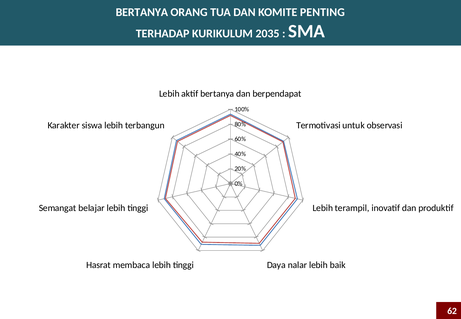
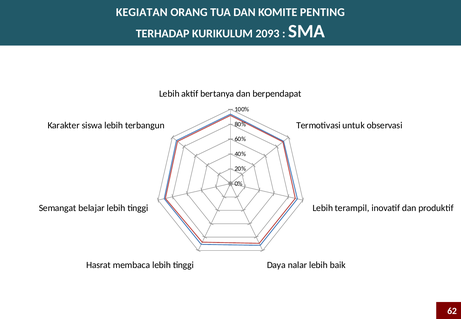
BERTANYA: BERTANYA -> KEGIATAN (142, 12)
2035: 2035 -> 2093 (267, 34)
